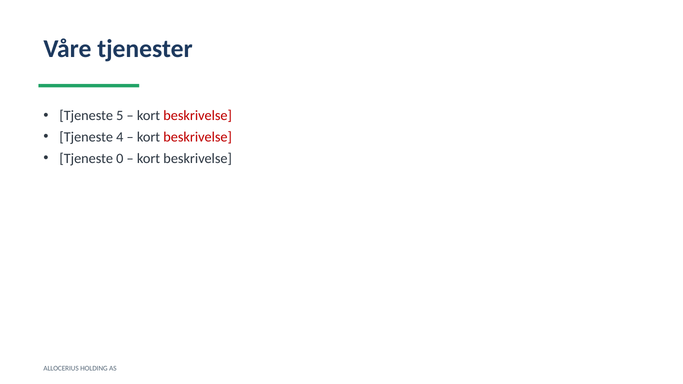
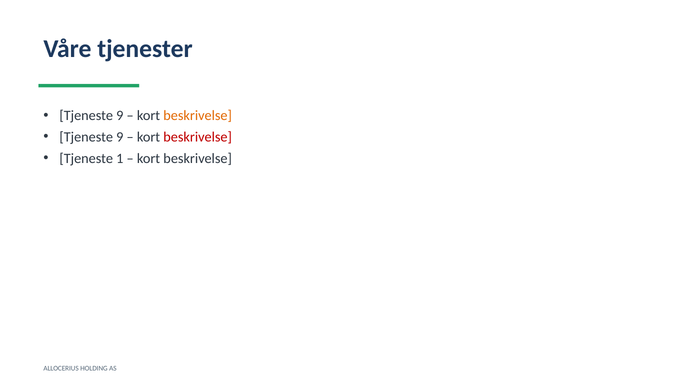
5: 5 -> 9 (120, 116)
beskrivelse colour: red -> orange (198, 116)
4: 4 -> 9 (120, 137)
0: 0 -> 1 (120, 158)
